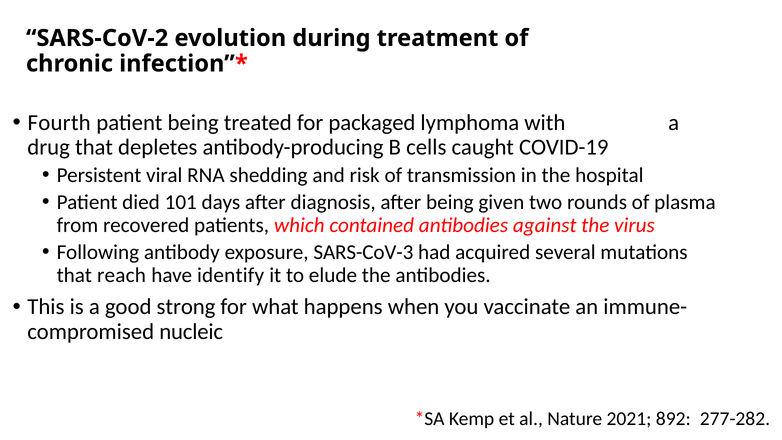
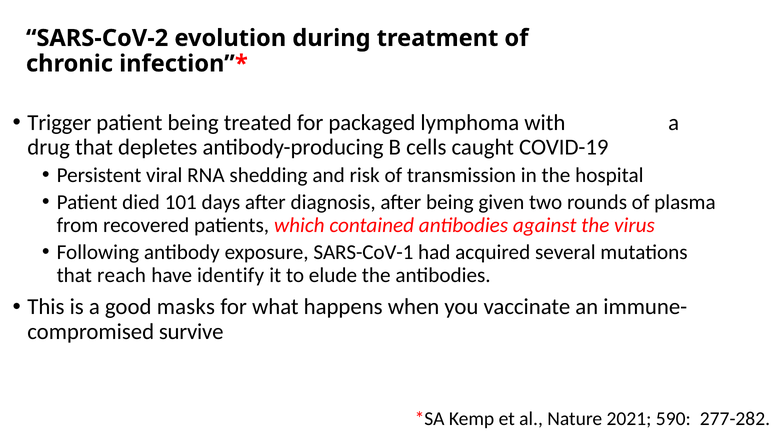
Fourth: Fourth -> Trigger (59, 123)
SARS-CoV-3: SARS-CoV-3 -> SARS-CoV-1 (363, 252)
strong: strong -> masks (186, 307)
nucleic: nucleic -> survive (191, 331)
892: 892 -> 590 (673, 418)
